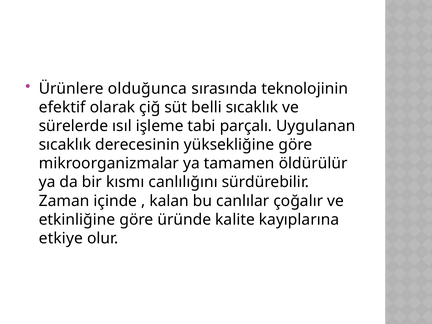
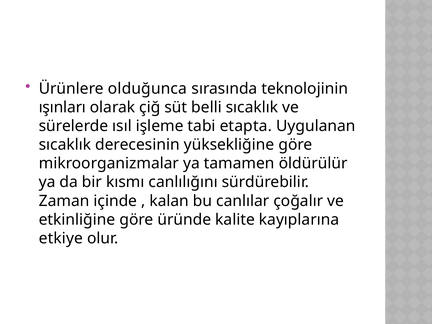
efektif: efektif -> ışınları (62, 107)
parçalı: parçalı -> etapta (246, 126)
